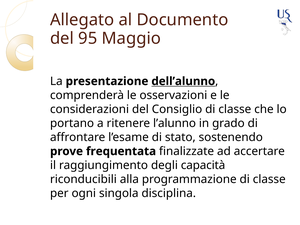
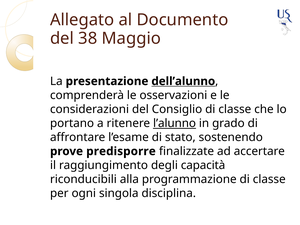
95: 95 -> 38 (88, 38)
l’alunno underline: none -> present (175, 123)
frequentata: frequentata -> predisporre (121, 151)
